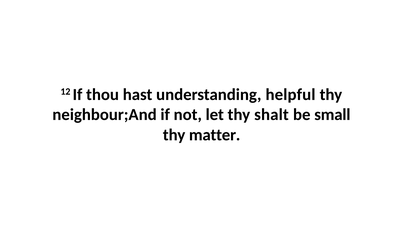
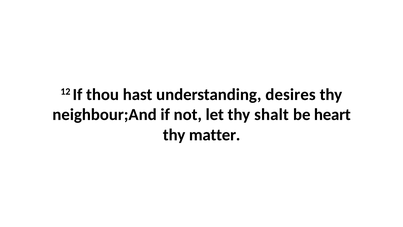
helpful: helpful -> desires (291, 94)
small: small -> heart (332, 115)
